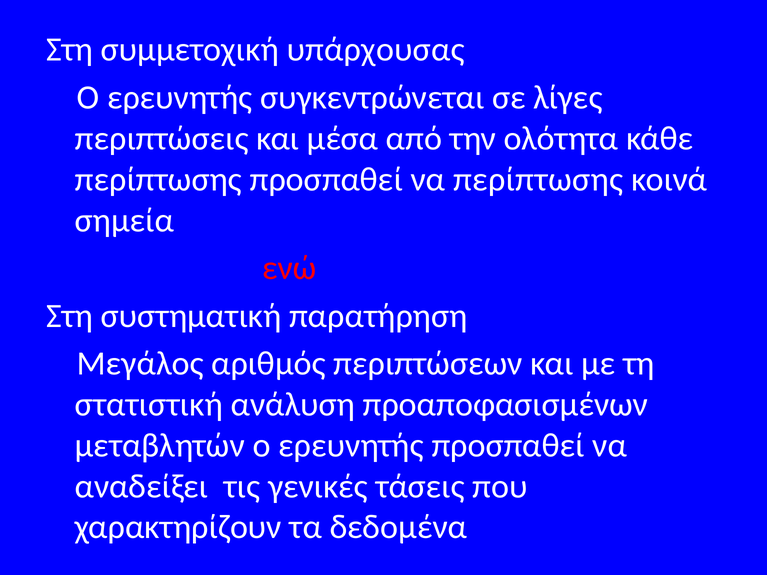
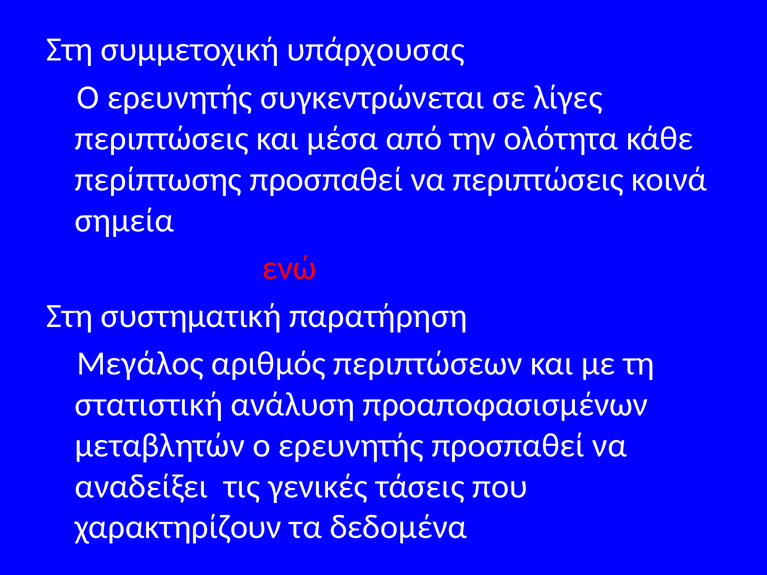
να περίπτωσης: περίπτωσης -> περιπτώσεις (538, 179)
